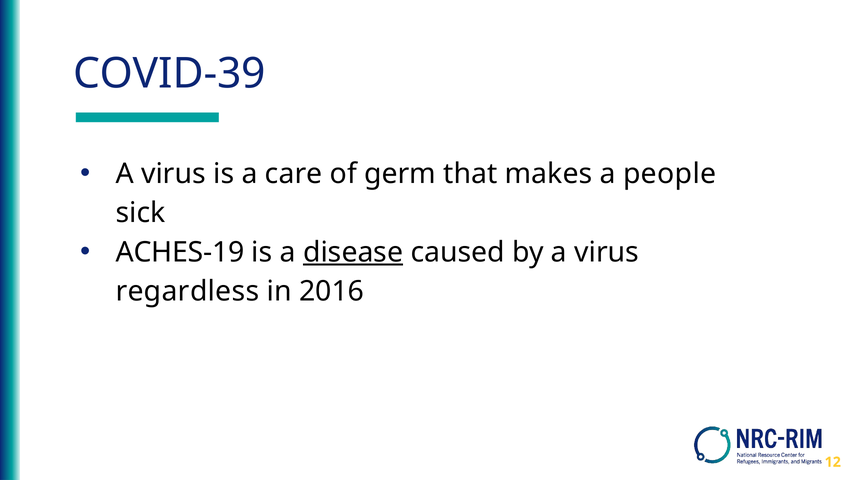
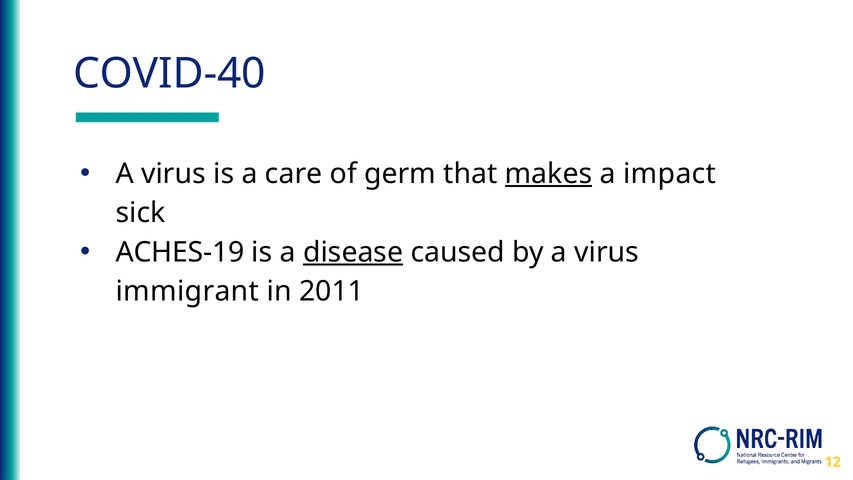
COVID-39: COVID-39 -> COVID-40 (169, 73)
makes underline: none -> present (548, 174)
people: people -> impact (670, 174)
regardless: regardless -> immigrant (187, 291)
2016: 2016 -> 2011 (332, 291)
